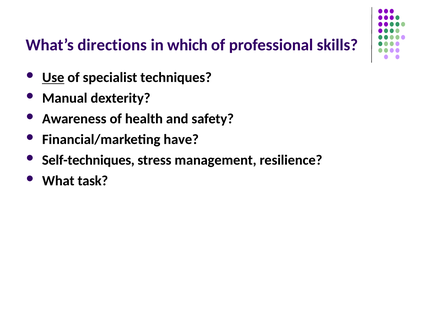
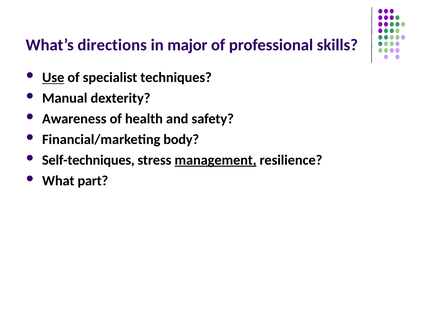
which: which -> major (187, 45)
have: have -> body (181, 140)
management underline: none -> present (216, 160)
task: task -> part (93, 181)
